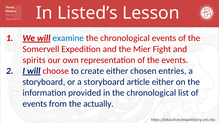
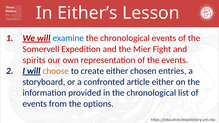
Listed’s: Listed’s -> Either’s (87, 13)
choose colour: red -> orange (56, 71)
or a storyboard: storyboard -> confronted (104, 82)
actually: actually -> options (98, 104)
